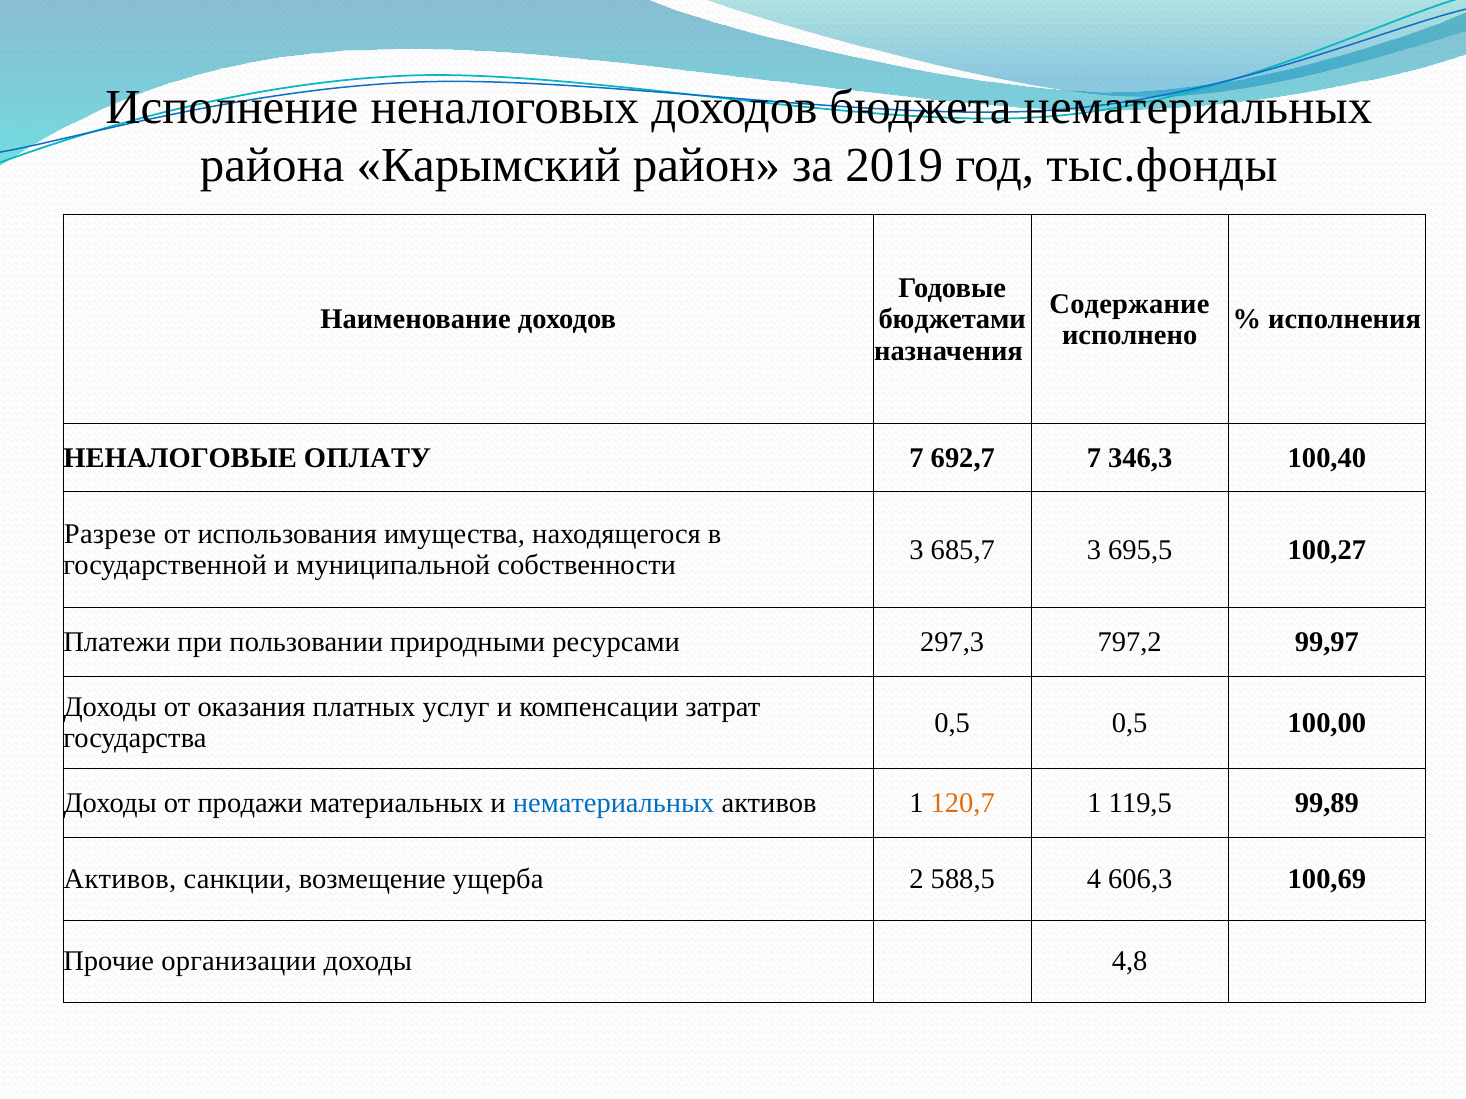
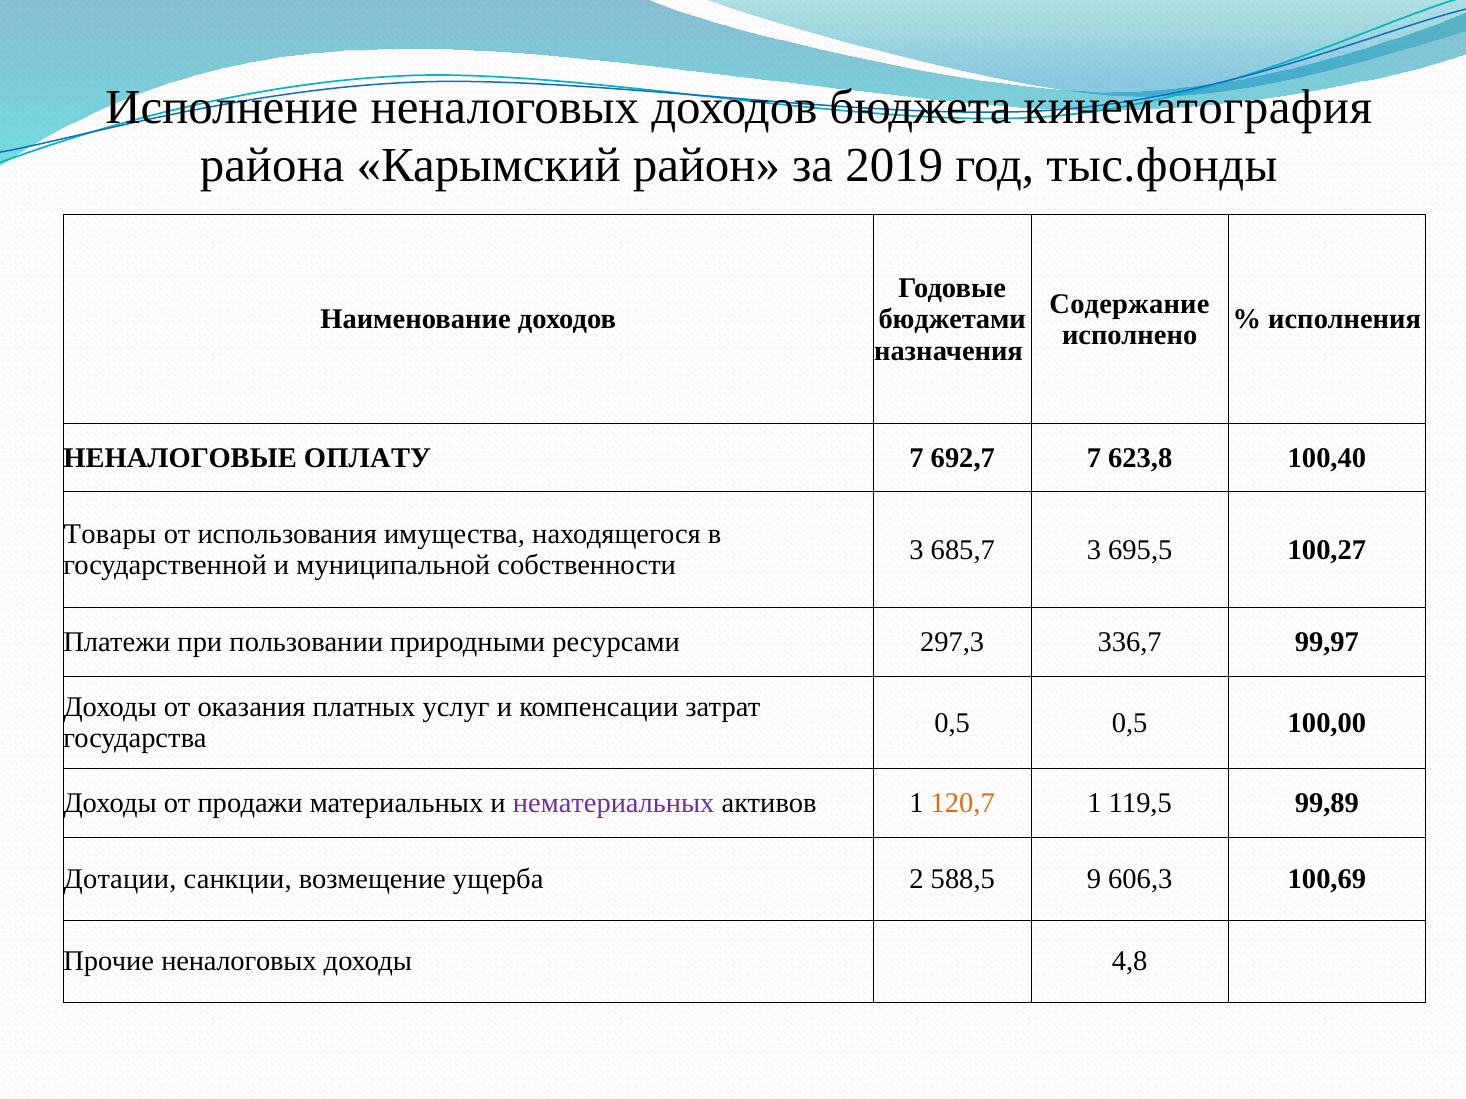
бюджета нематериальных: нематериальных -> кинематография (1198, 107)
346,3: 346,3 -> 623,8 (1140, 458)
Разрезе: Разрезе -> Товары (110, 534)
797,2: 797,2 -> 336,7 (1130, 642)
нематериальных colour: blue -> purple (614, 804)
Активов: Активов -> Дотации (120, 880)
4: 4 -> 9 (1094, 880)
Прочие организации: организации -> неналоговых (239, 962)
